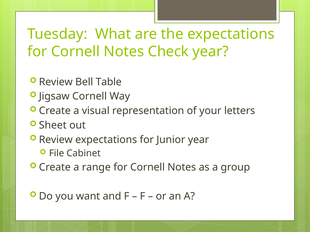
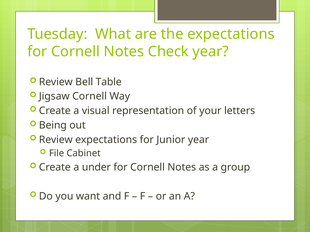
Sheet: Sheet -> Being (53, 125)
range: range -> under (96, 168)
